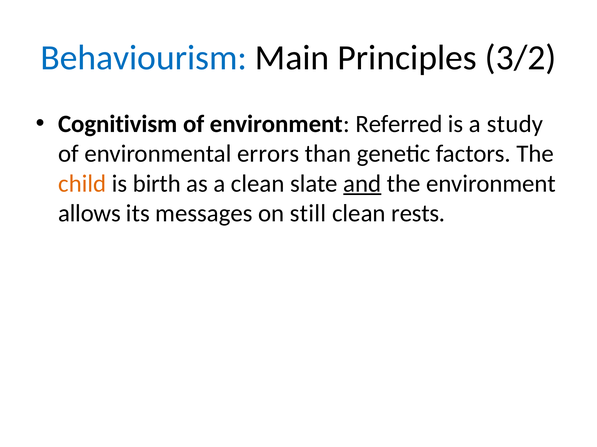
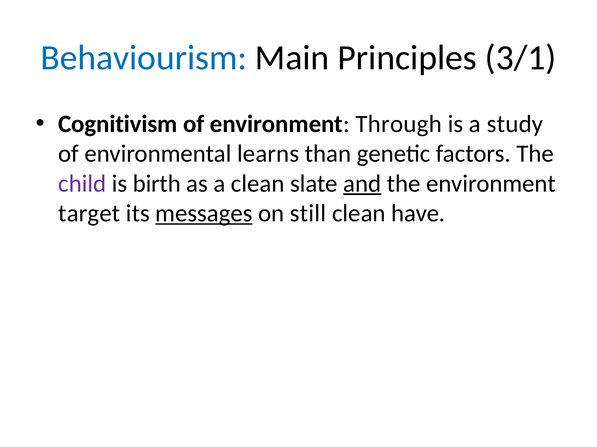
3/2: 3/2 -> 3/1 (521, 58)
Referred: Referred -> Through (399, 124)
errors: errors -> learns (268, 154)
child colour: orange -> purple (82, 184)
allows: allows -> target (89, 214)
messages underline: none -> present (204, 214)
rests: rests -> have (418, 214)
